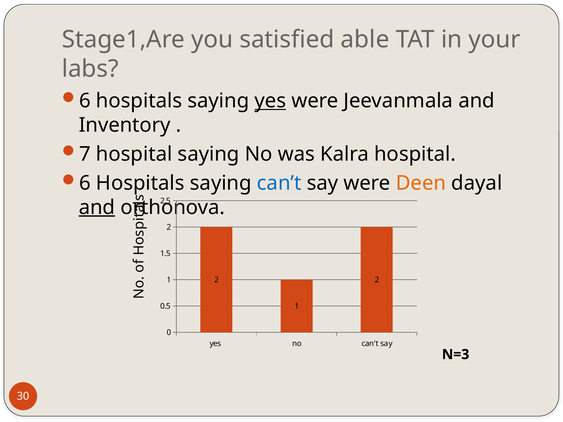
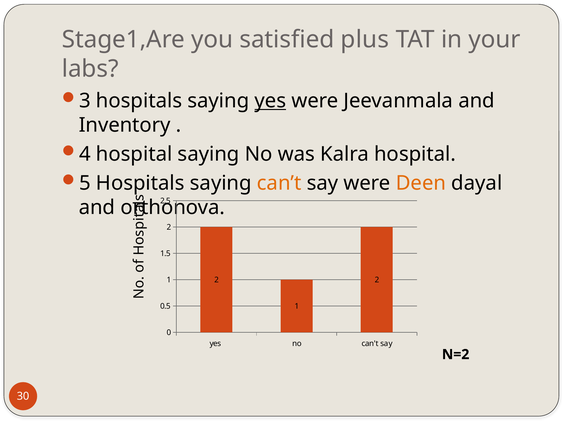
able: able -> plus (365, 40)
6: 6 -> 3 (85, 101)
7: 7 -> 4 (85, 154)
6: 6 -> 5 (85, 183)
can’t colour: blue -> orange (279, 183)
and underline: present -> none (97, 207)
N=3: N=3 -> N=2 (456, 355)
